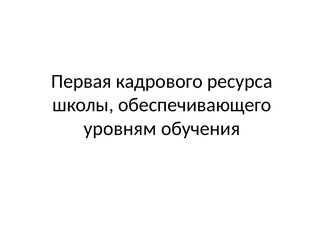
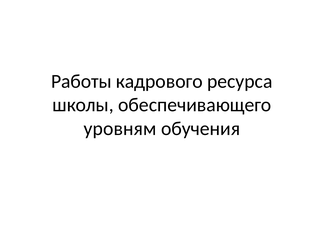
Первая: Первая -> Работы (81, 81)
